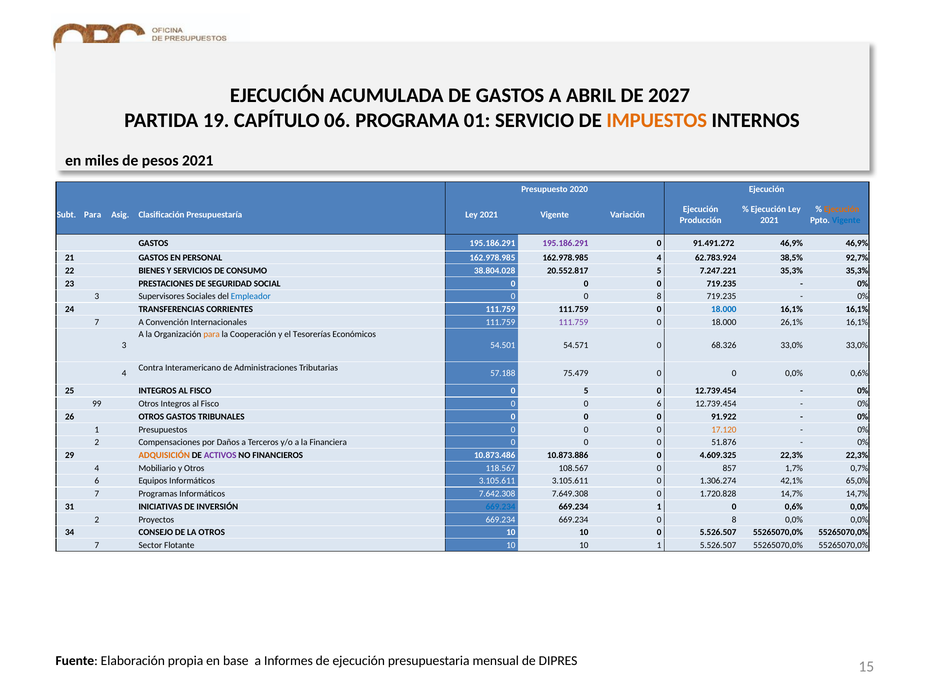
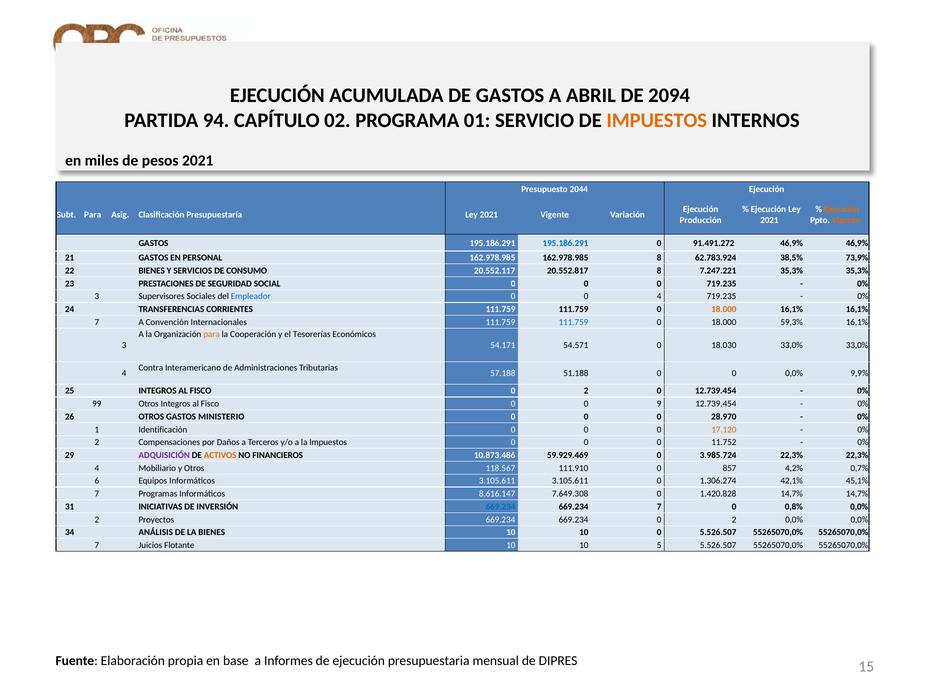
2027: 2027 -> 2094 (669, 95)
19: 19 -> 94 (216, 120)
06: 06 -> 02 (337, 120)
2020: 2020 -> 2044 (579, 189)
Vigente colour: blue -> orange (846, 220)
195.186.291 colour: purple -> blue (565, 243)
162.978.985 4: 4 -> 8 (659, 258)
92,7%: 92,7% -> 73,9% (857, 258)
38.804.028: 38.804.028 -> 20.552.117 (495, 271)
20.552.817 5: 5 -> 8 (659, 271)
0 0 8: 8 -> 4 (659, 296)
18.000 colour: blue -> orange (724, 309)
111.759 colour: purple -> blue (573, 322)
26,1%: 26,1% -> 59,3% (792, 322)
54.501: 54.501 -> 54.171 (503, 345)
68.326: 68.326 -> 18.030 (724, 345)
75.479: 75.479 -> 51.188 (576, 373)
0,0% 0,6%: 0,6% -> 9,9% (859, 373)
FISCO 0 5: 5 -> 2 (586, 391)
0 6: 6 -> 9 (659, 404)
TRIBUNALES: TRIBUNALES -> MINISTERIO (221, 416)
91.922: 91.922 -> 28.970 (724, 416)
Presupuestos: Presupuestos -> Identificación (163, 429)
la Financiera: Financiera -> Impuestos (328, 442)
51.876: 51.876 -> 11.752 (724, 442)
ADQUISICIÓN colour: orange -> purple (164, 455)
ACTIVOS colour: purple -> orange (220, 455)
10.873.886: 10.873.886 -> 59.929.469 (568, 455)
4.609.325: 4.609.325 -> 3.985.724 (718, 455)
108.567: 108.567 -> 111.910 (573, 468)
1,7%: 1,7% -> 4,2% (794, 468)
65,0%: 65,0% -> 45,1% (857, 481)
7.642.308: 7.642.308 -> 8.616.147 (497, 494)
1.720.828: 1.720.828 -> 1.420.828 (718, 494)
669.234 1: 1 -> 7 (659, 506)
0 0,6%: 0,6% -> 0,8% (794, 506)
669.234 0 8: 8 -> 2 (734, 519)
CONSEJO: CONSEJO -> ANÁLISIS (156, 532)
LA OTROS: OTROS -> BIENES (212, 532)
Sector: Sector -> Juicios (150, 545)
10 1: 1 -> 5 (659, 545)
